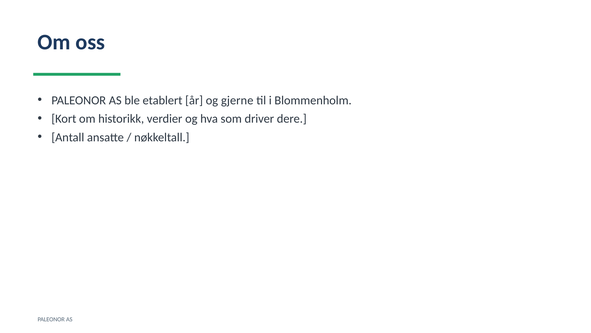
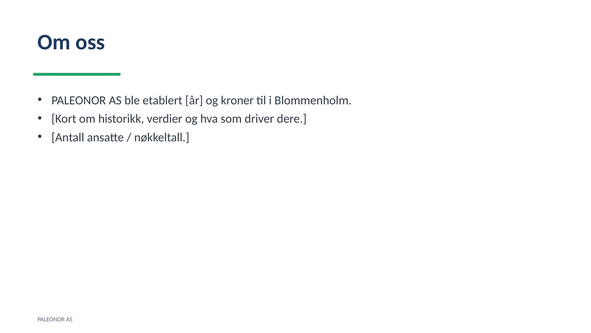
gjerne: gjerne -> kroner (237, 100)
